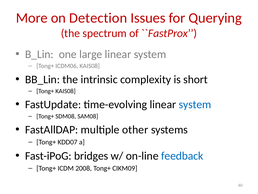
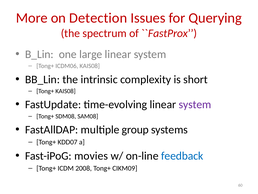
system colour: blue -> purple (195, 104)
other: other -> group (135, 129)
bridges: bridges -> movies (91, 155)
